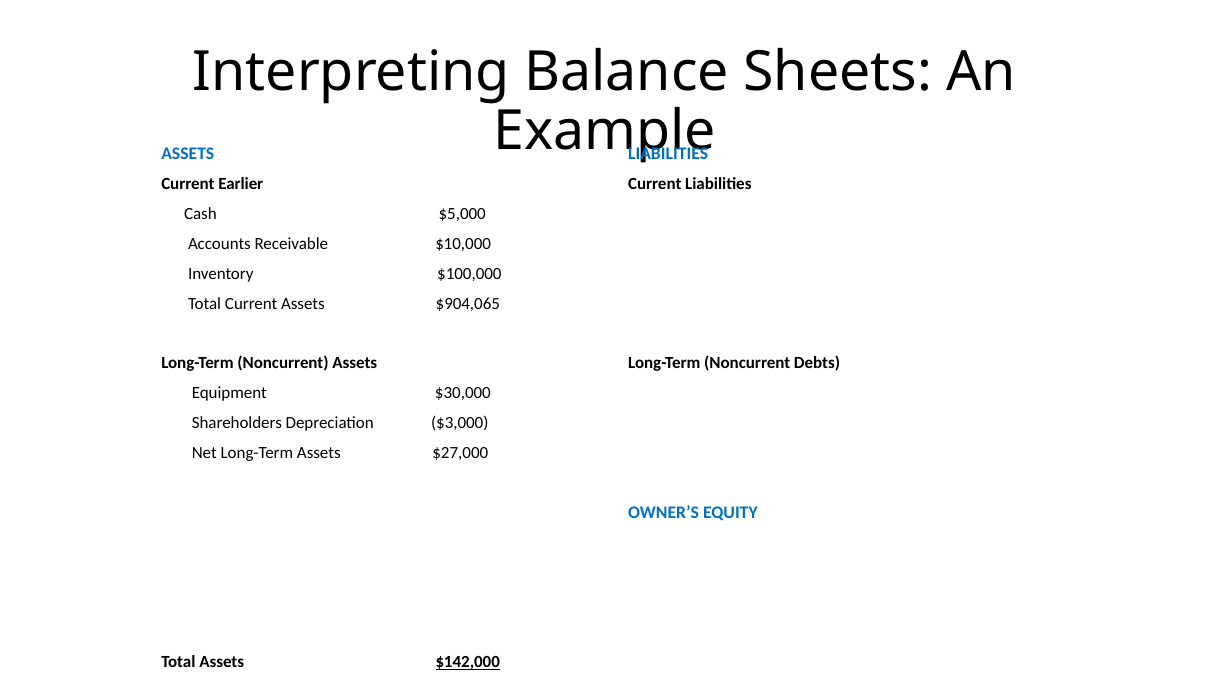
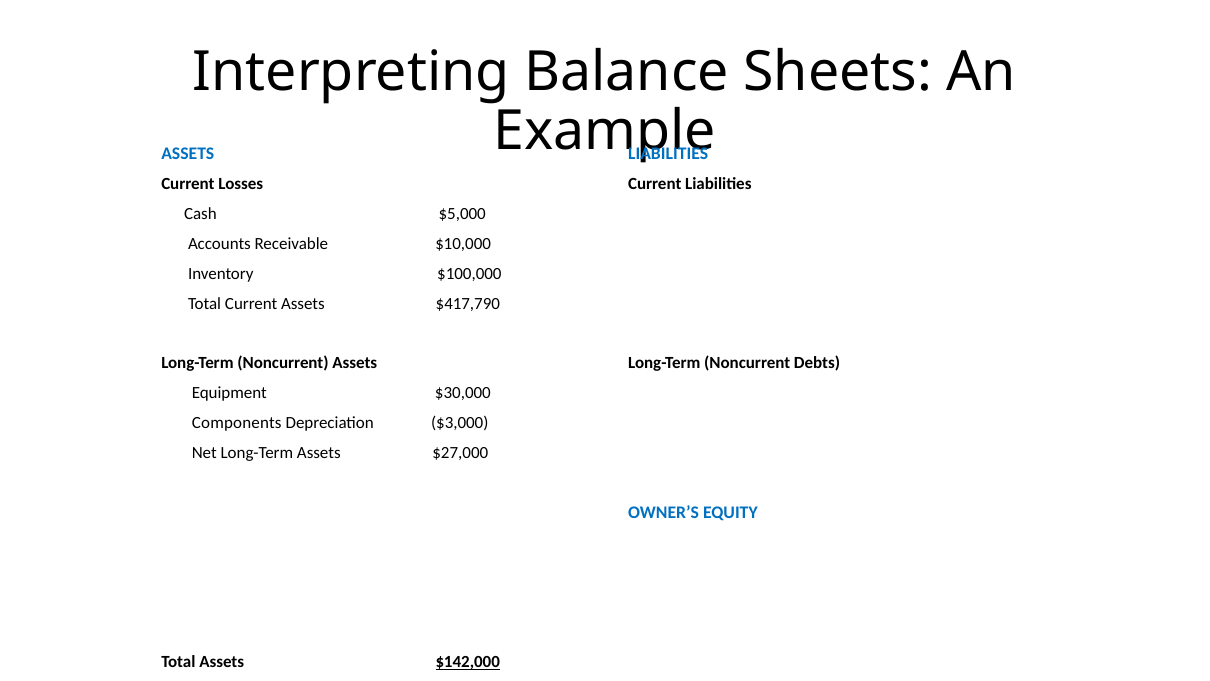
Earlier: Earlier -> Losses (241, 184)
$904,065: $904,065 -> $417,790 (468, 303)
Shareholders: Shareholders -> Components (237, 423)
